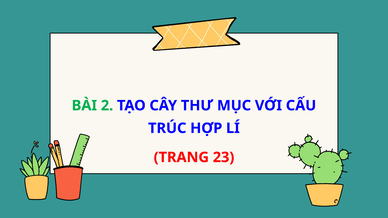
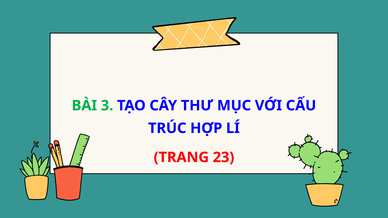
2: 2 -> 3 (107, 106)
